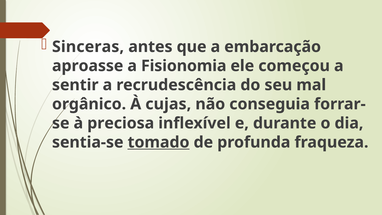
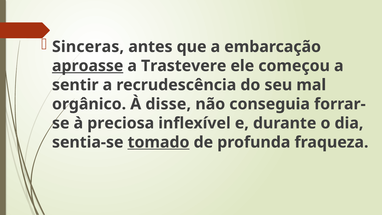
aproasse underline: none -> present (88, 66)
Fisionomia: Fisionomia -> Trastevere (184, 66)
cujas: cujas -> disse (168, 104)
